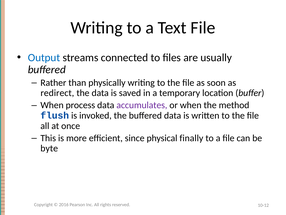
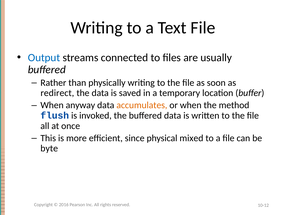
process: process -> anyway (80, 105)
accumulates colour: purple -> orange (142, 105)
finally: finally -> mixed (191, 138)
